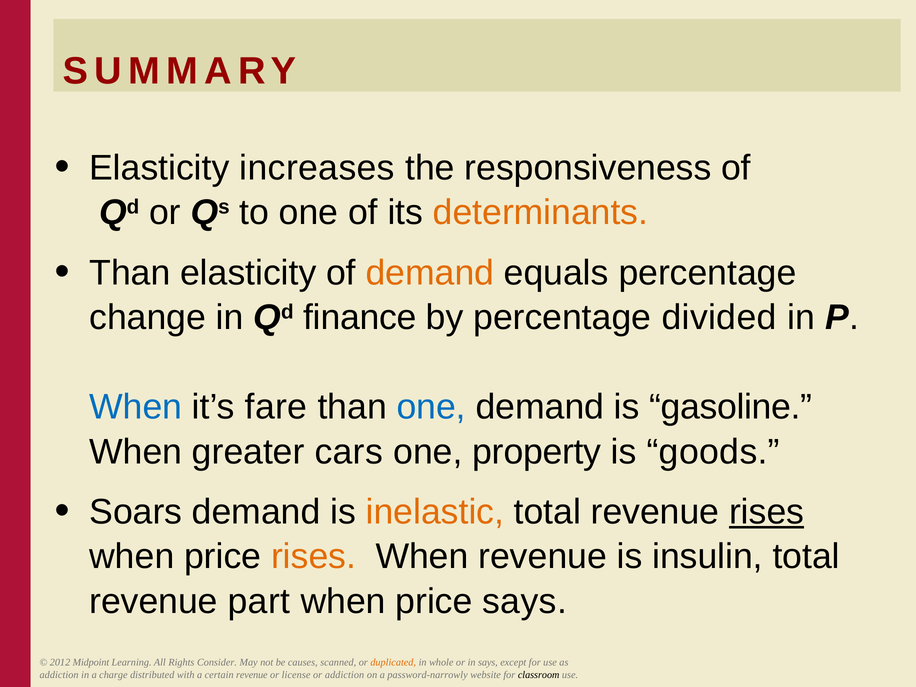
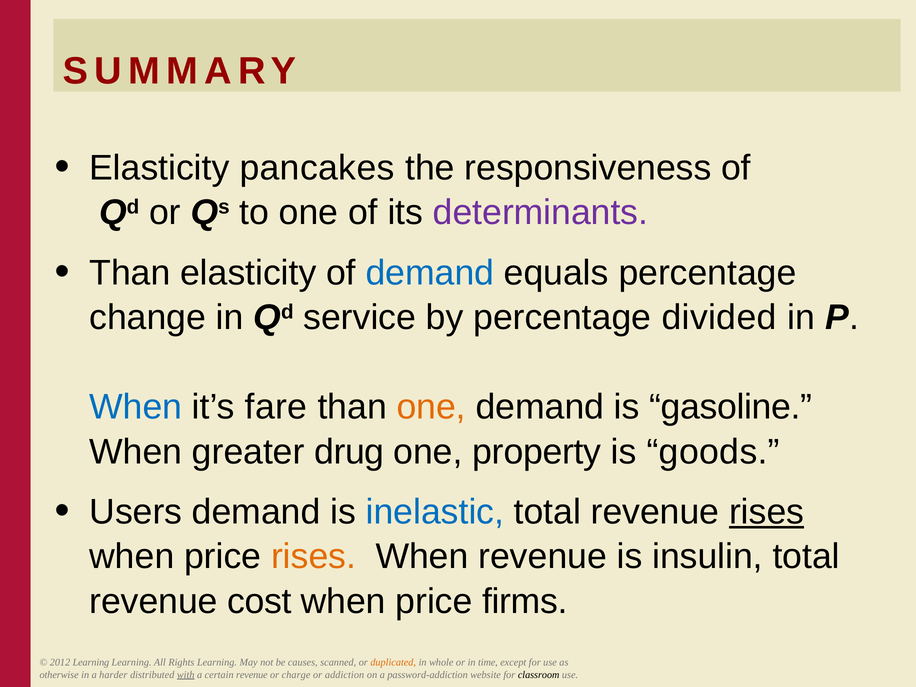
increases: increases -> pancakes (317, 168)
determinants colour: orange -> purple (541, 213)
demand colour: orange -> blue (430, 273)
finance: finance -> service (360, 318)
one colour: blue -> orange (431, 407)
cars: cars -> drug (349, 452)
Soars: Soars -> Users (136, 512)
inelastic colour: orange -> blue (435, 512)
part: part -> cost (259, 602)
price says: says -> firms (525, 602)
2012 Midpoint: Midpoint -> Learning (91, 662)
Rights Consider: Consider -> Learning (217, 662)
in says: says -> time (488, 662)
addiction: addiction -> otherwise (59, 675)
charge: charge -> harder (113, 675)
with underline: none -> present (186, 675)
license: license -> charge (296, 675)
password-narrowly: password-narrowly -> password-addiction (428, 675)
